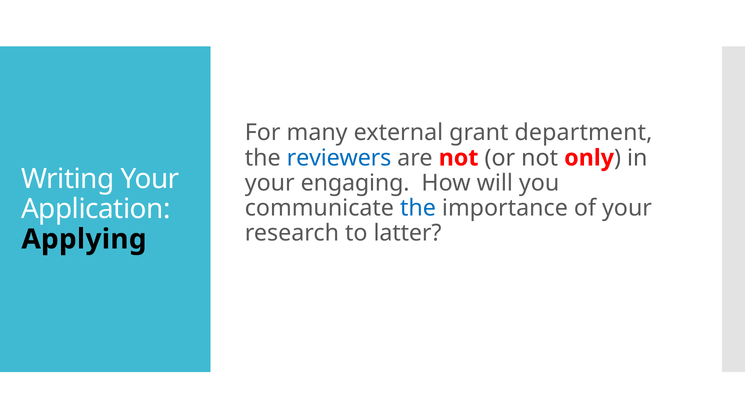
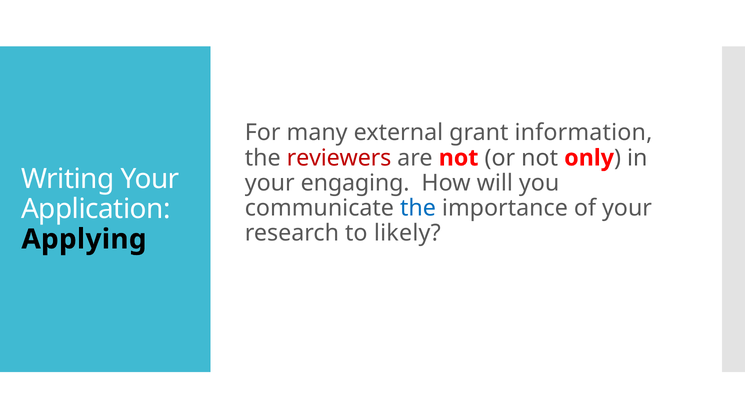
department: department -> information (583, 133)
reviewers colour: blue -> red (339, 158)
latter: latter -> likely (407, 233)
